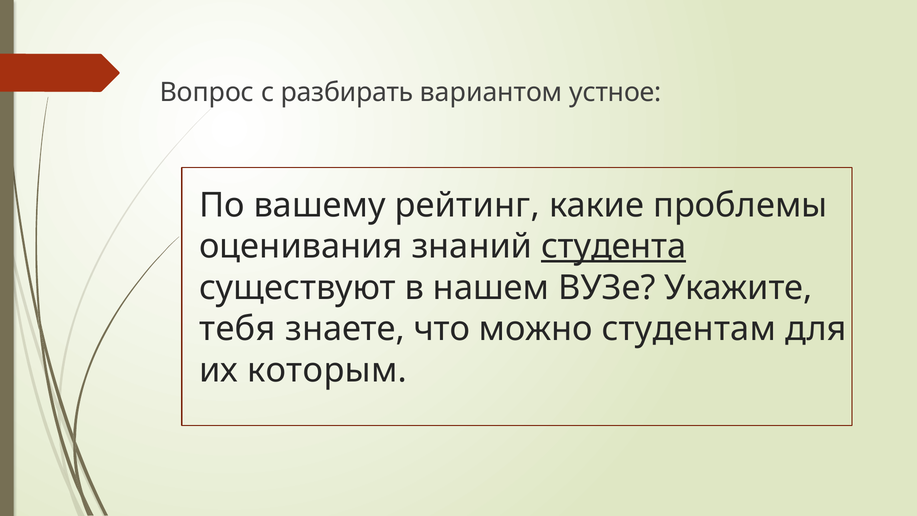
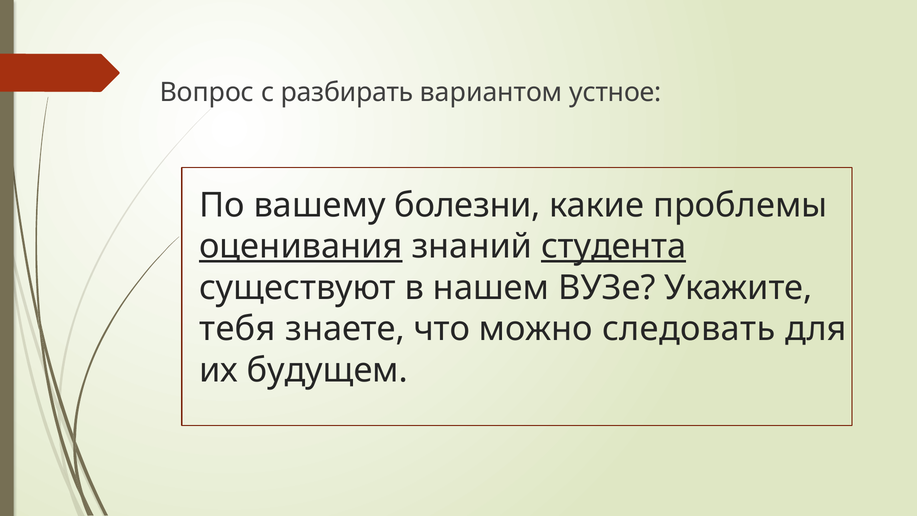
рейтинг: рейтинг -> болезни (467, 205)
оценивания underline: none -> present (301, 246)
студентам: студентам -> следовать (689, 329)
которым: которым -> будущем (327, 370)
